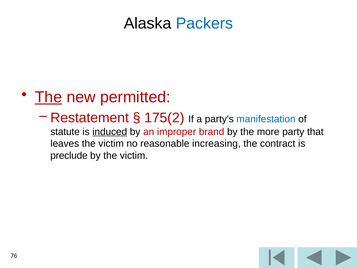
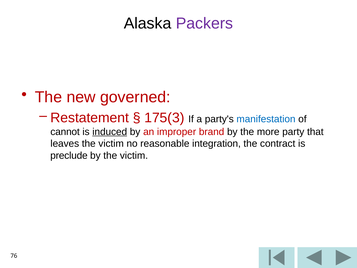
Packers colour: blue -> purple (204, 23)
The underline: present -> none (48, 97)
permitted: permitted -> governed (135, 97)
175(2: 175(2 -> 175(3 (164, 118)
statute: statute -> cannot (65, 132)
increasing: increasing -> integration (216, 144)
